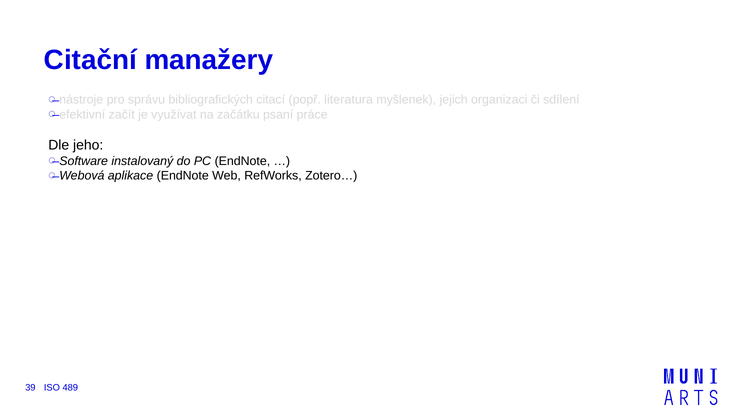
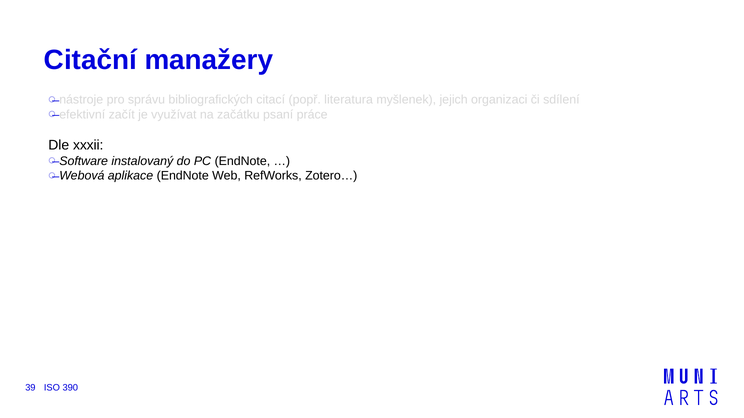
jeho: jeho -> xxxii (88, 146)
489: 489 -> 390 (70, 388)
